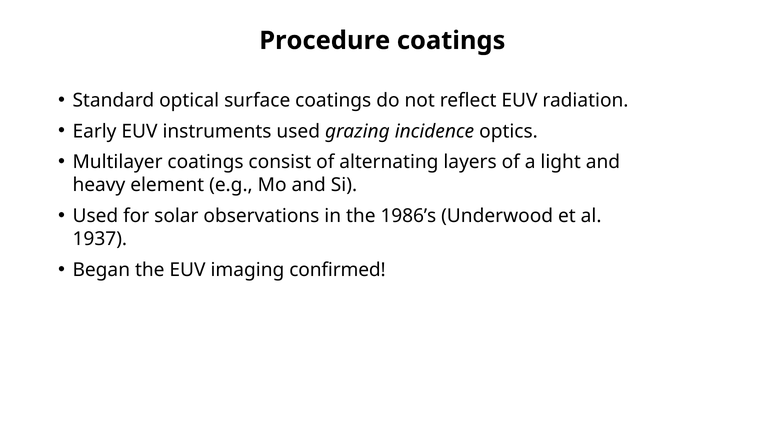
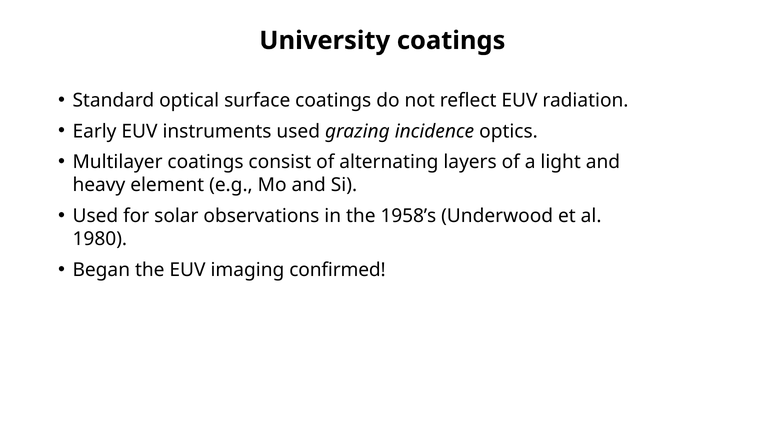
Procedure: Procedure -> University (325, 41)
1986’s: 1986’s -> 1958’s (408, 216)
1937: 1937 -> 1980 (100, 239)
